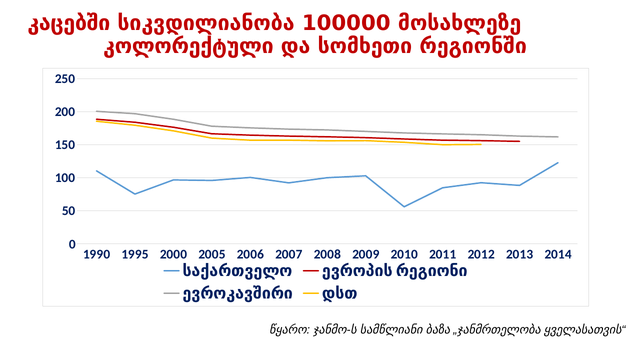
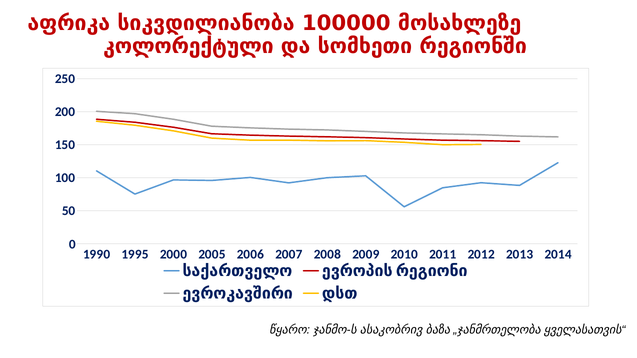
კაცებში: კაცებში -> აფრიკა (69, 23)
სამწლიანი: სამწლიანი -> ასაკობრივ (391, 330)
